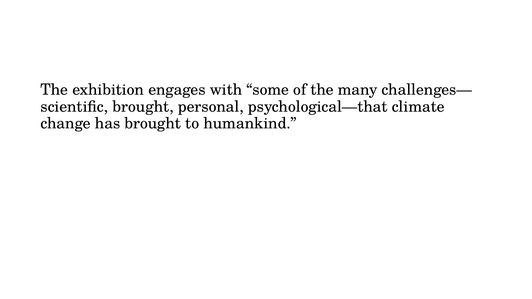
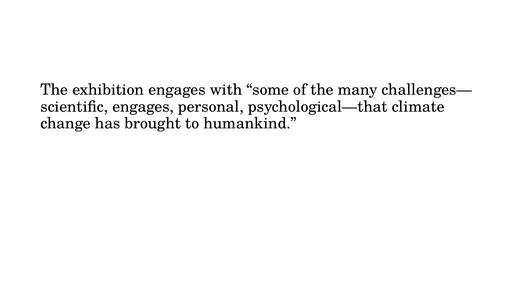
brought: brought -> engages (143, 107)
